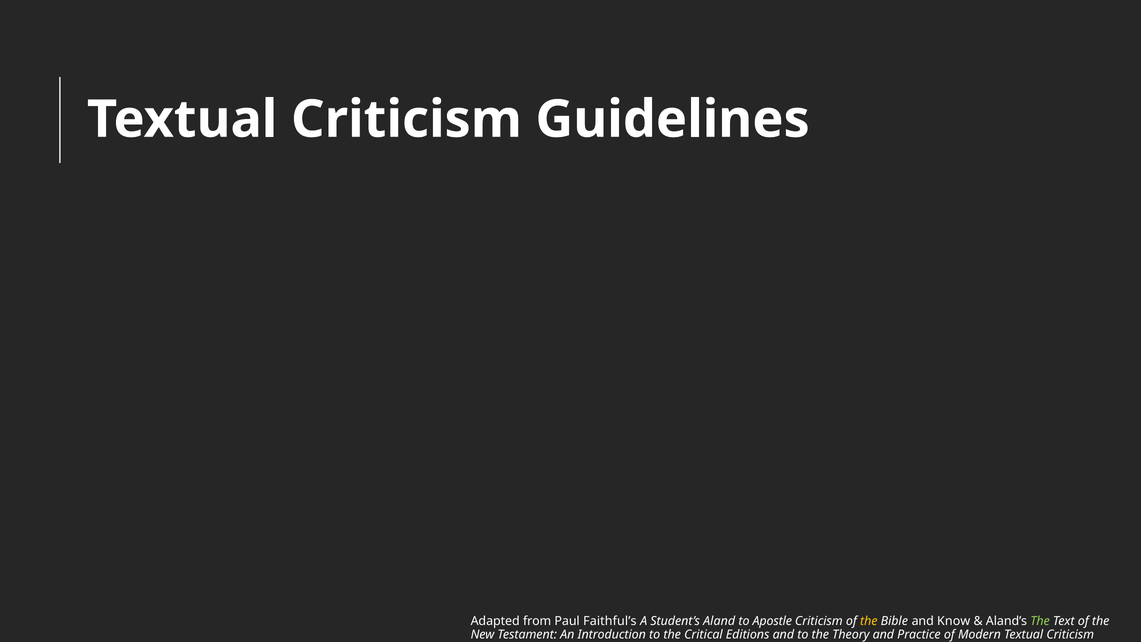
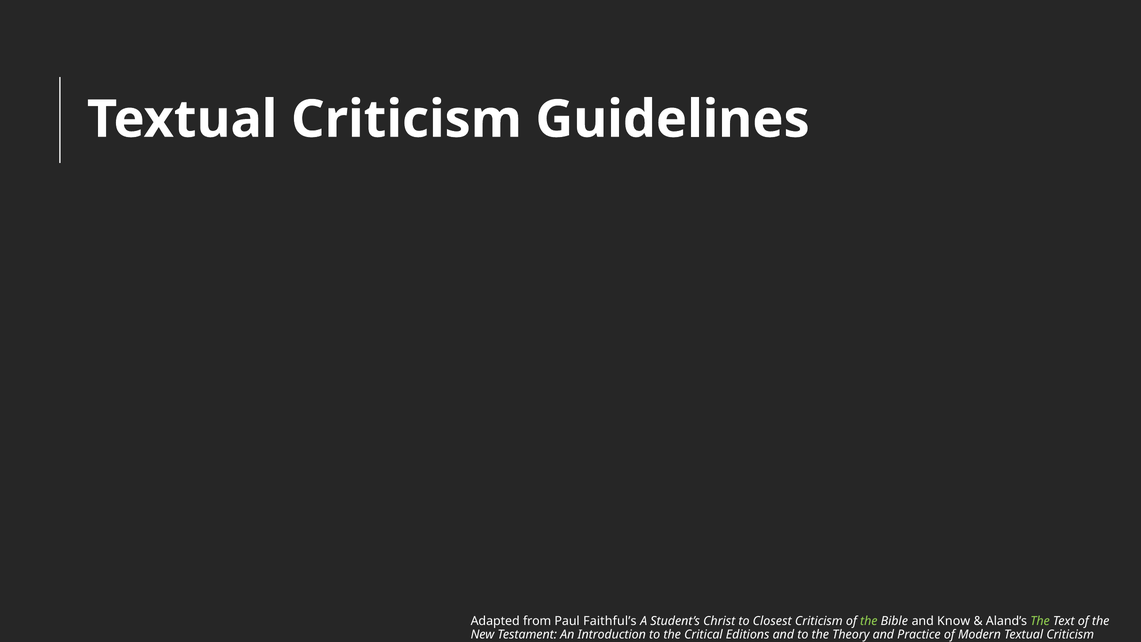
Aland: Aland -> Christ (719, 621)
Apostle: Apostle -> Closest (772, 621)
the colour: yellow -> light green (869, 621)
